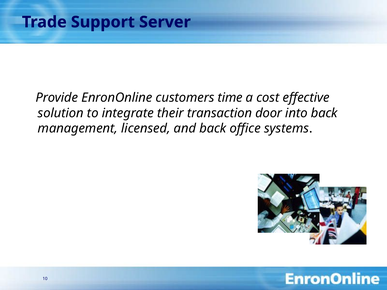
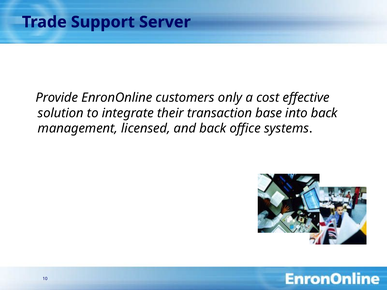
time: time -> only (230, 98)
door: door -> base (269, 113)
